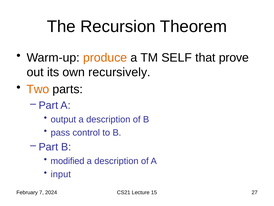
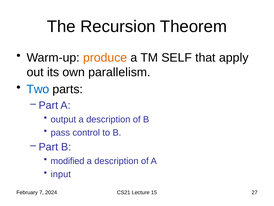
prove: prove -> apply (234, 57)
recursively: recursively -> parallelism (119, 72)
Two colour: orange -> blue (38, 89)
